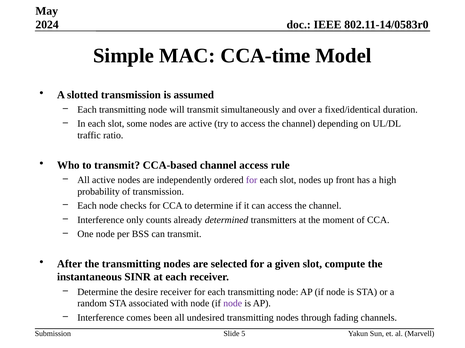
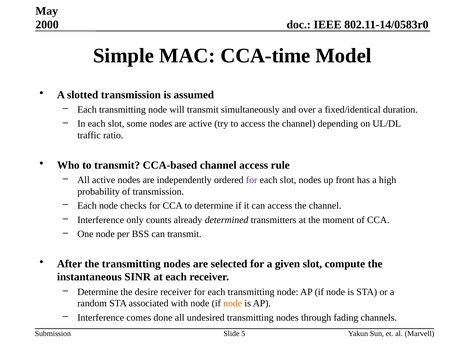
2024: 2024 -> 2000 (47, 25)
node colour: purple -> orange (233, 304)
been: been -> done (163, 318)
